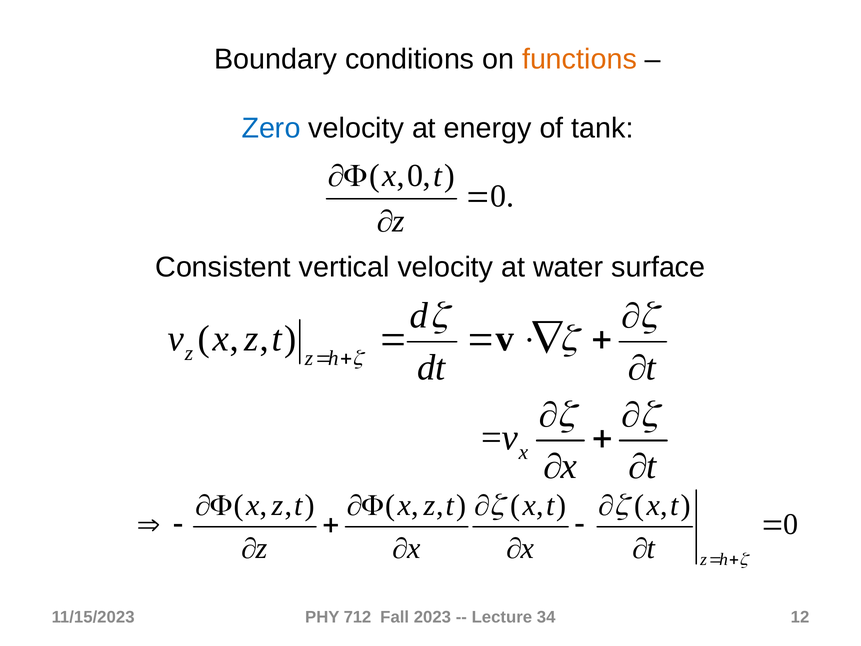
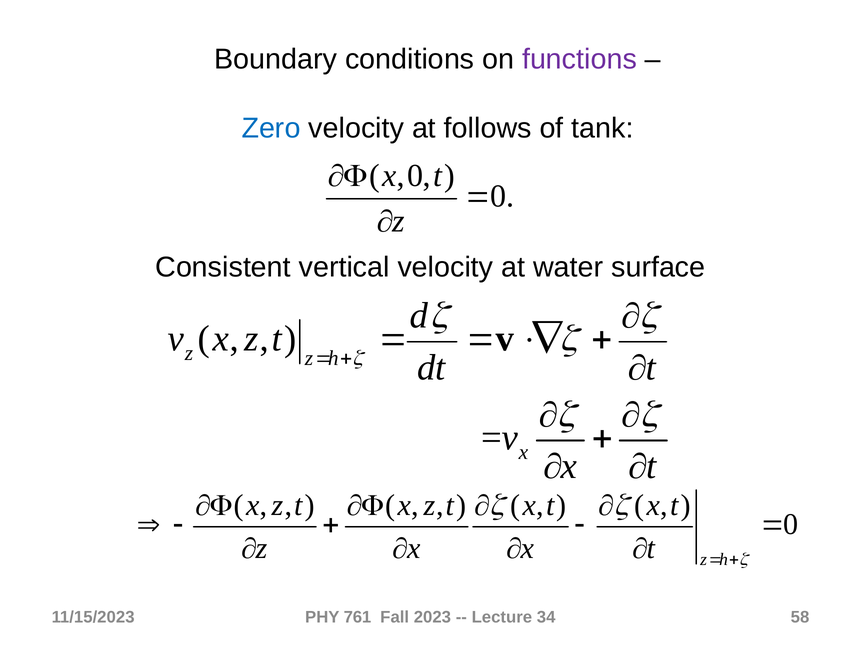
functions colour: orange -> purple (579, 59)
energy: energy -> follows (488, 128)
712: 712 -> 761 (357, 617)
12: 12 -> 58 (800, 617)
